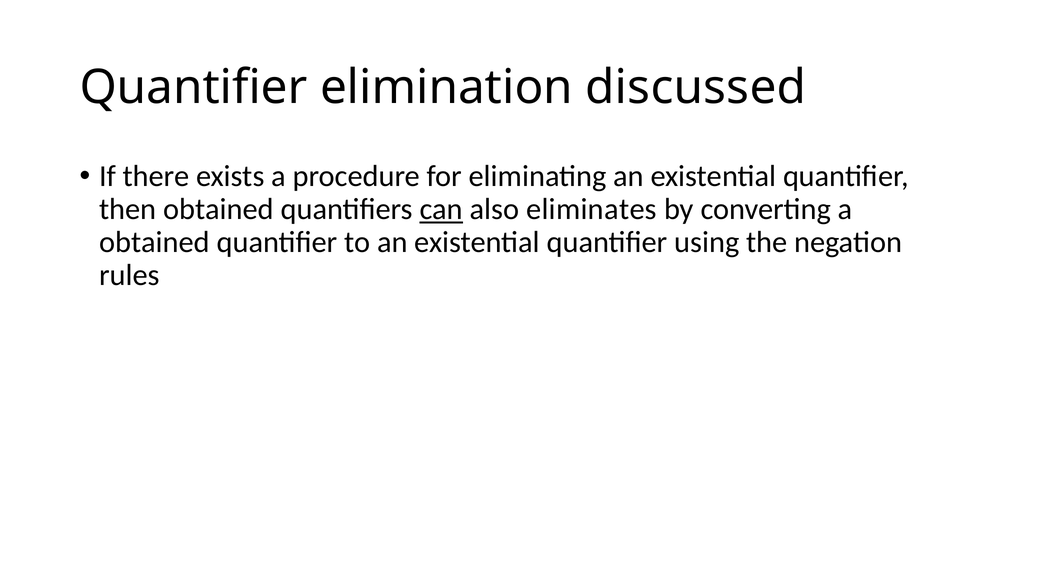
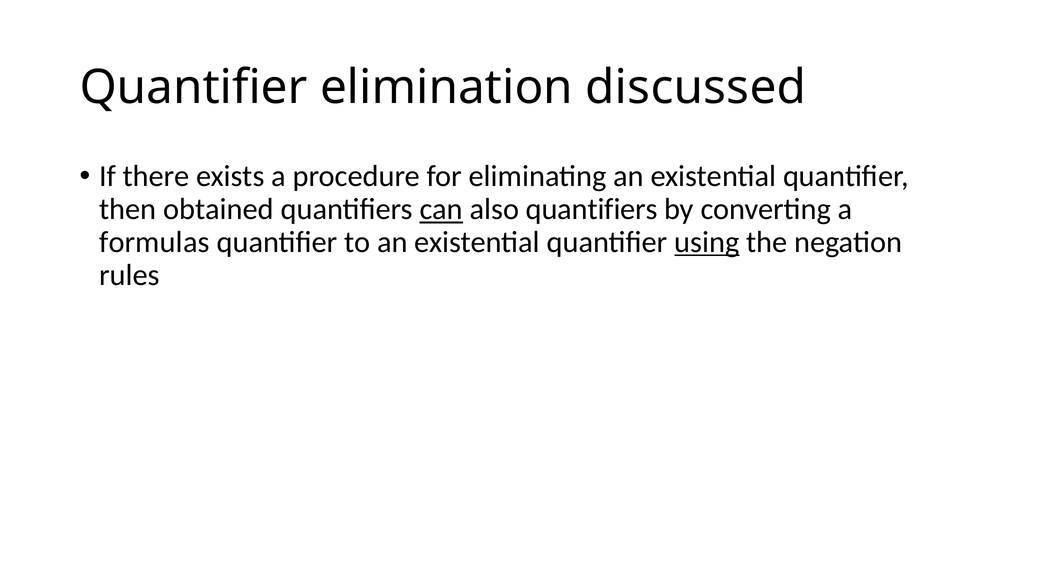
also eliminates: eliminates -> quantifiers (592, 209)
obtained: obtained -> formulas (154, 242)
using underline: none -> present (707, 242)
